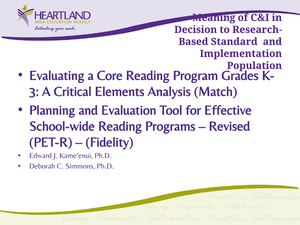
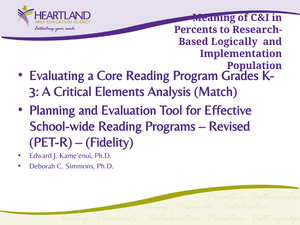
Decision: Decision -> Percents (196, 30)
Standard: Standard -> Logically (234, 42)
